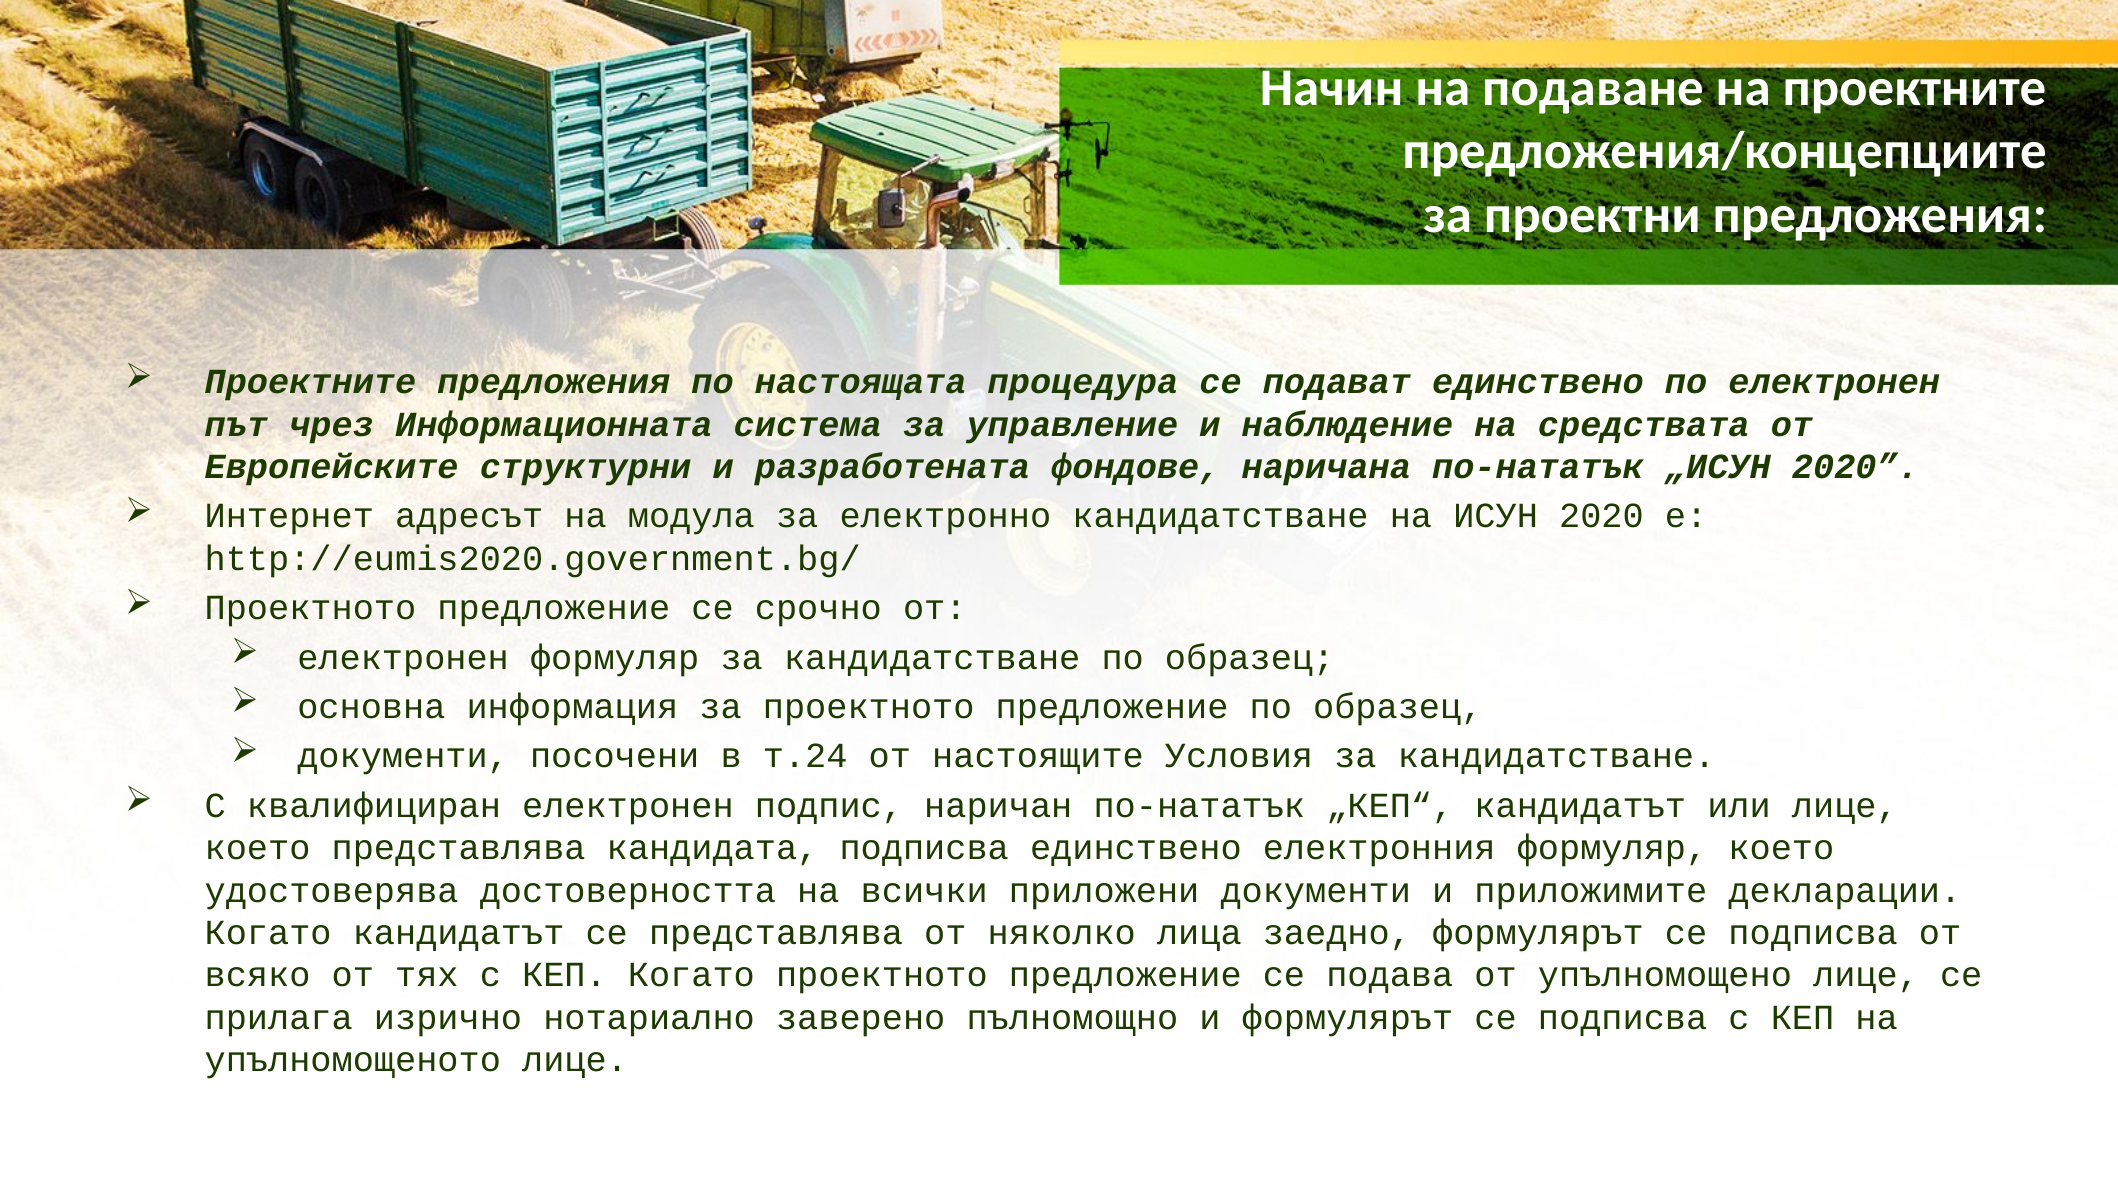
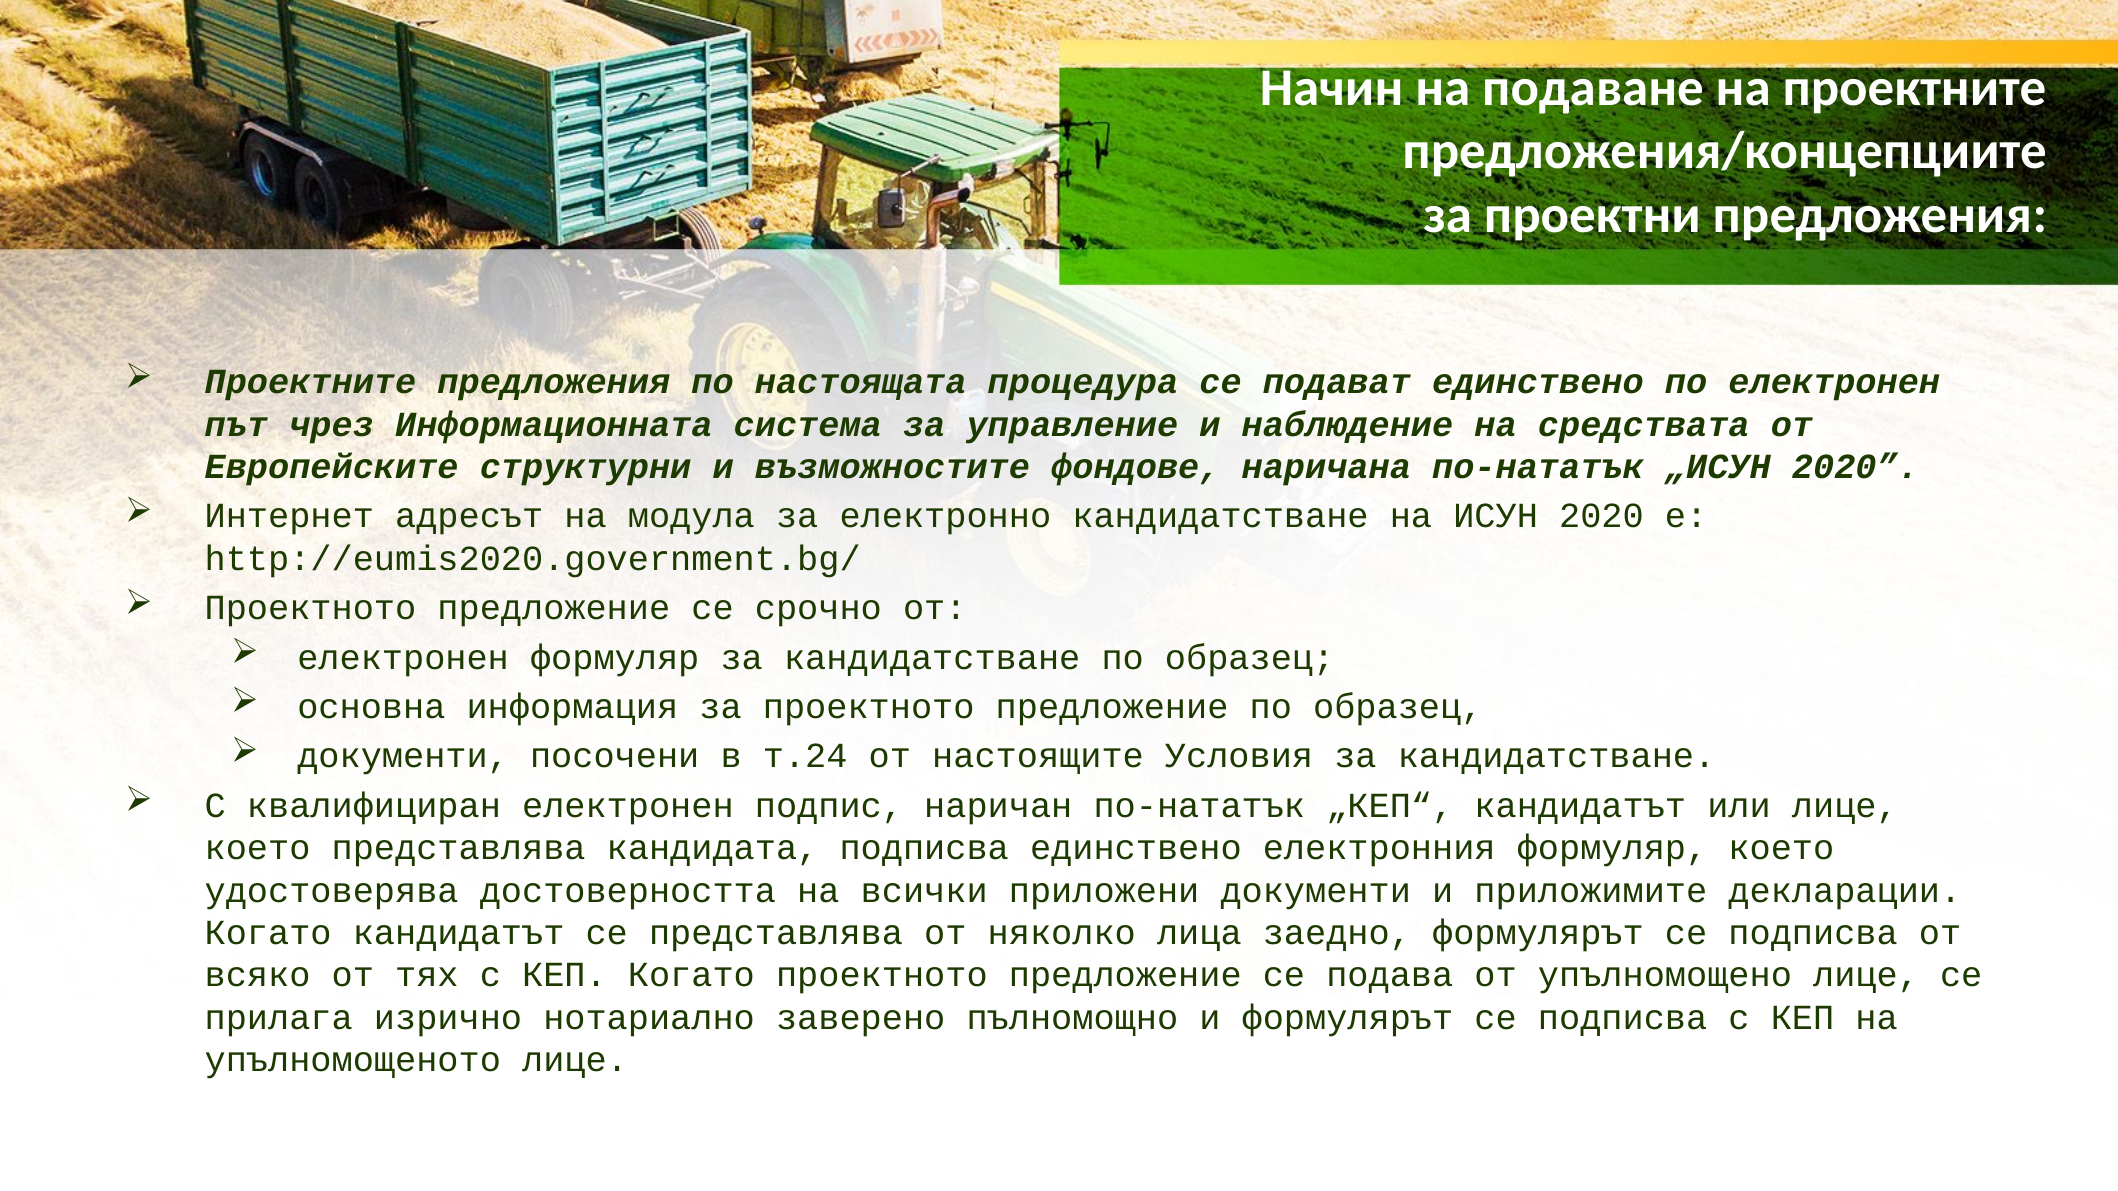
разработената: разработената -> възможностите (892, 467)
